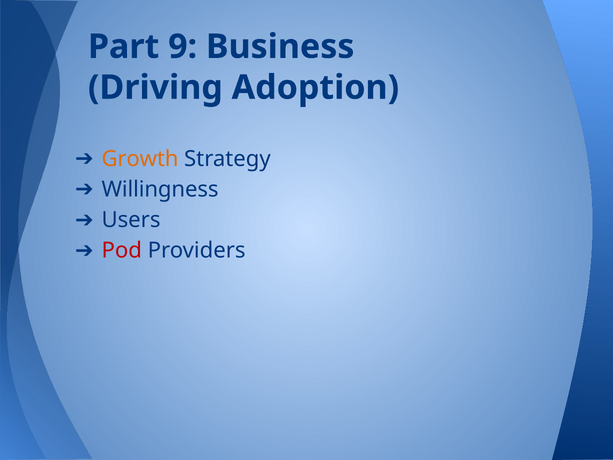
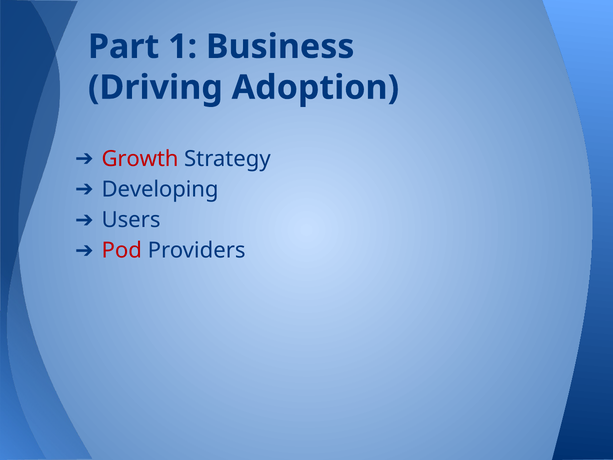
9: 9 -> 1 (183, 47)
Growth colour: orange -> red (140, 159)
Willingness: Willingness -> Developing (160, 189)
